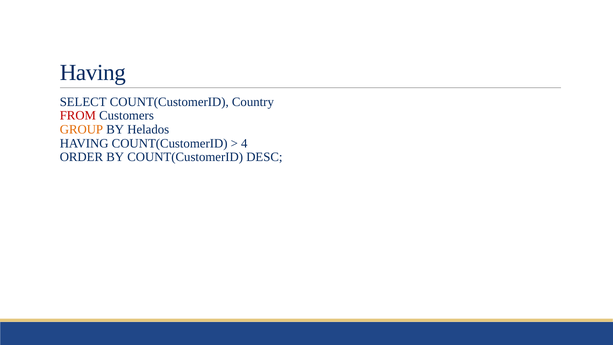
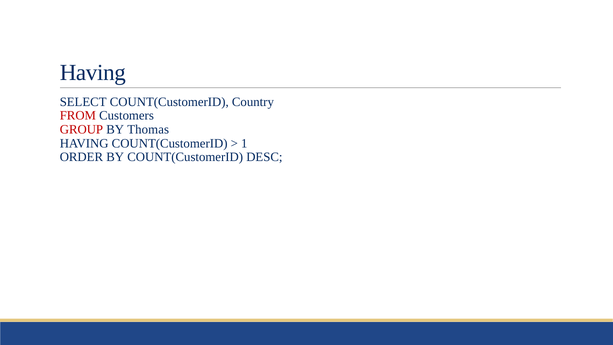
GROUP colour: orange -> red (81, 130)
Helados: Helados -> Thomas (148, 130)
4: 4 -> 1 (244, 143)
